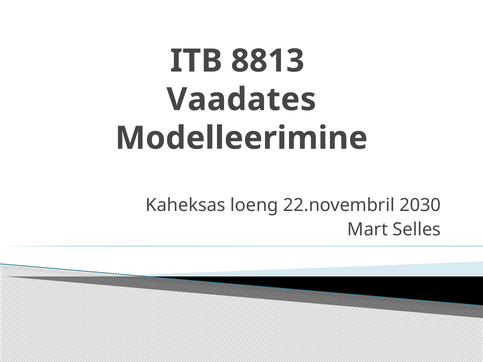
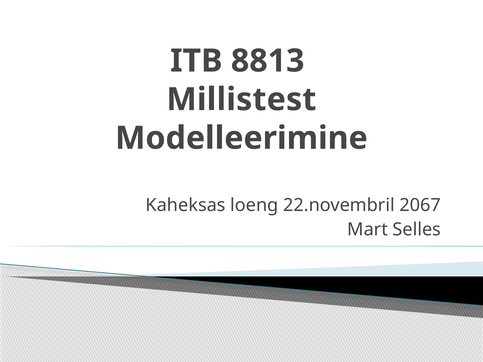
Vaadates: Vaadates -> Millistest (241, 100)
2030: 2030 -> 2067 (420, 205)
